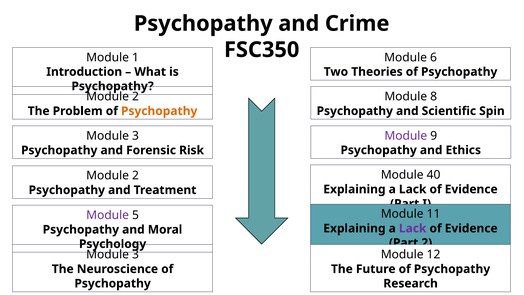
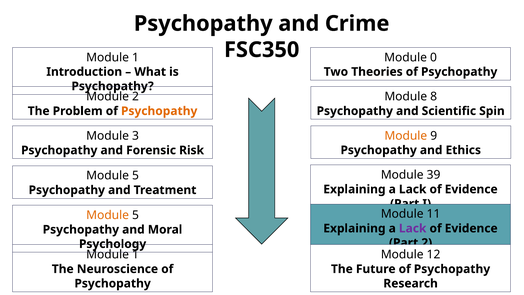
6: 6 -> 0 (433, 57)
Module colour: purple -> orange (406, 136)
40: 40 -> 39 (434, 175)
2: 2 -> 5 (135, 176)
Module colour: purple -> orange (108, 215)
3: 3 -> 1 (135, 254)
